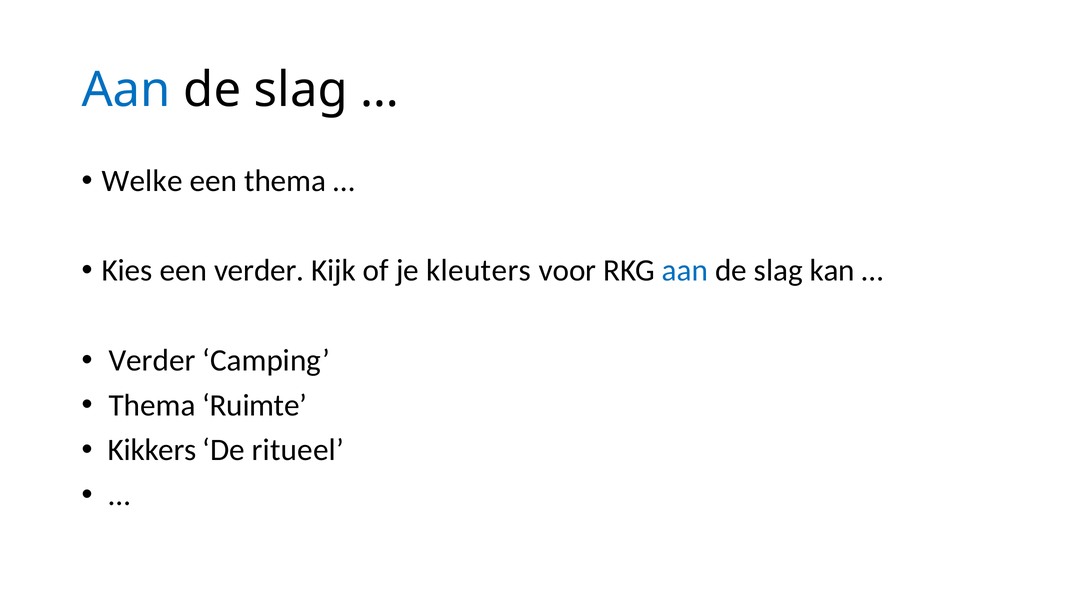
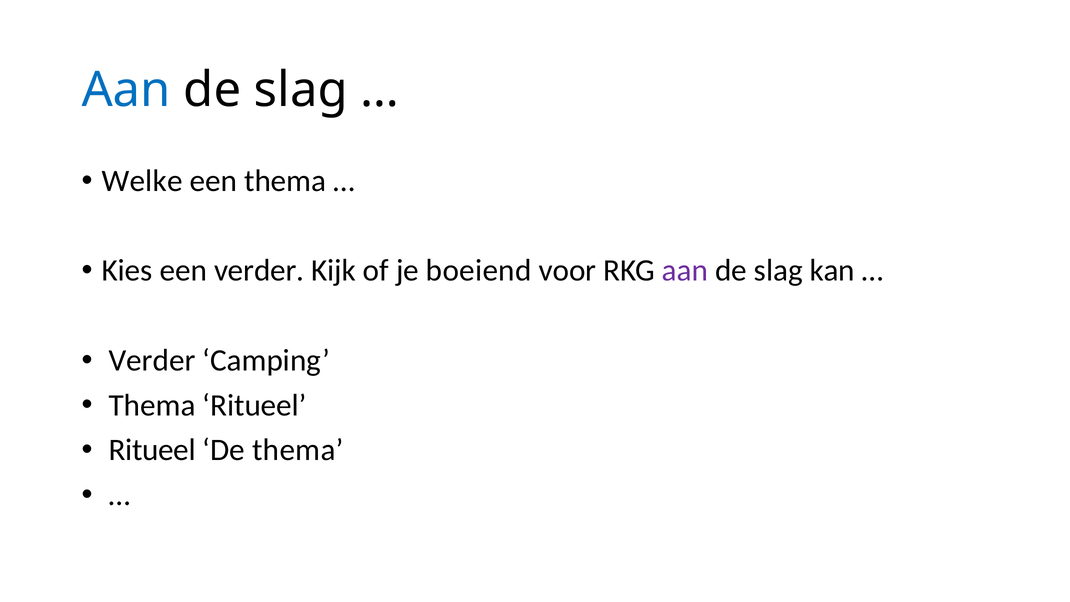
kleuters: kleuters -> boeiend (479, 271)
aan colour: blue -> purple (685, 271)
Thema Ruimte: Ruimte -> Ritueel (255, 405)
Kikkers: Kikkers -> Ritueel (152, 450)
De ritueel: ritueel -> thema (298, 450)
